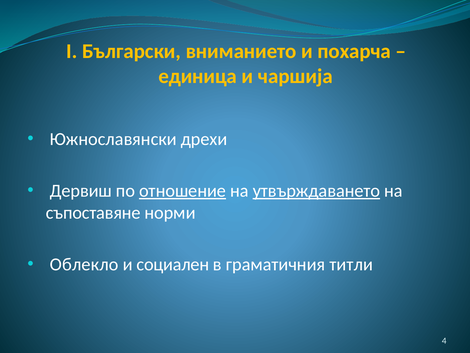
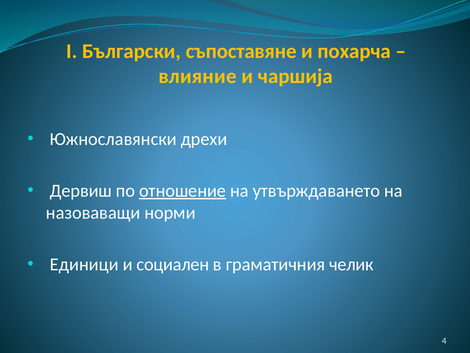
вниманието: вниманието -> съпоставяне (241, 51)
единица: единица -> влияние (197, 76)
утвърждаването underline: present -> none (316, 190)
съпоставяне: съпоставяне -> назоваващи (93, 212)
Облекло: Облекло -> Единици (84, 264)
титли: титли -> челик (351, 264)
